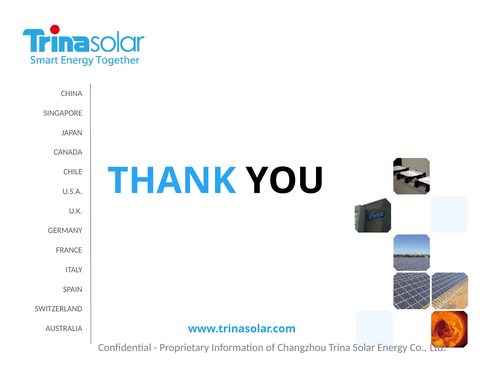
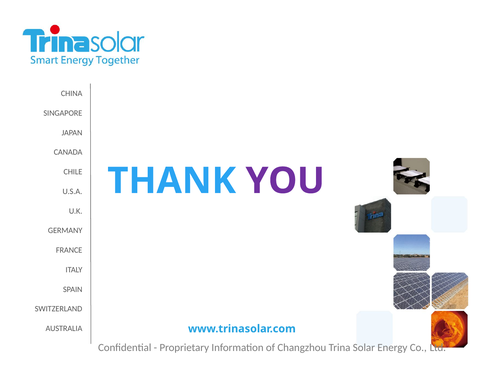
YOU colour: black -> purple (285, 181)
